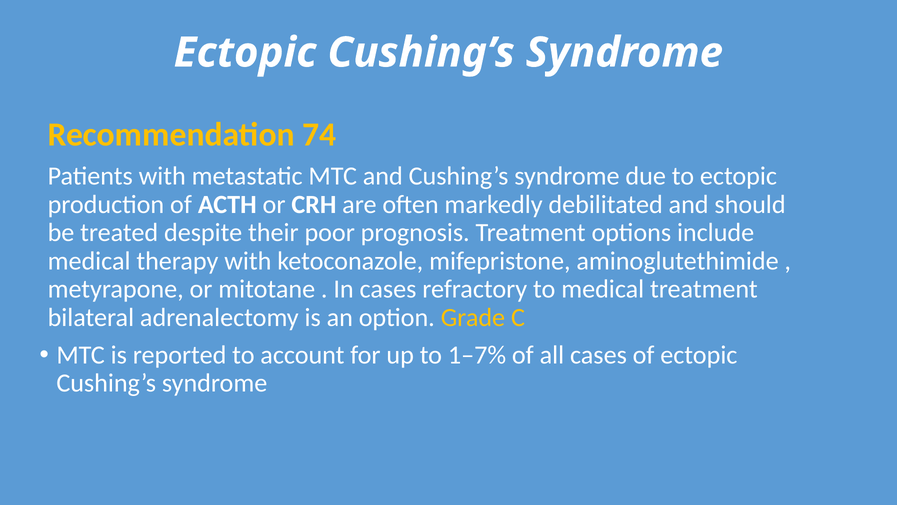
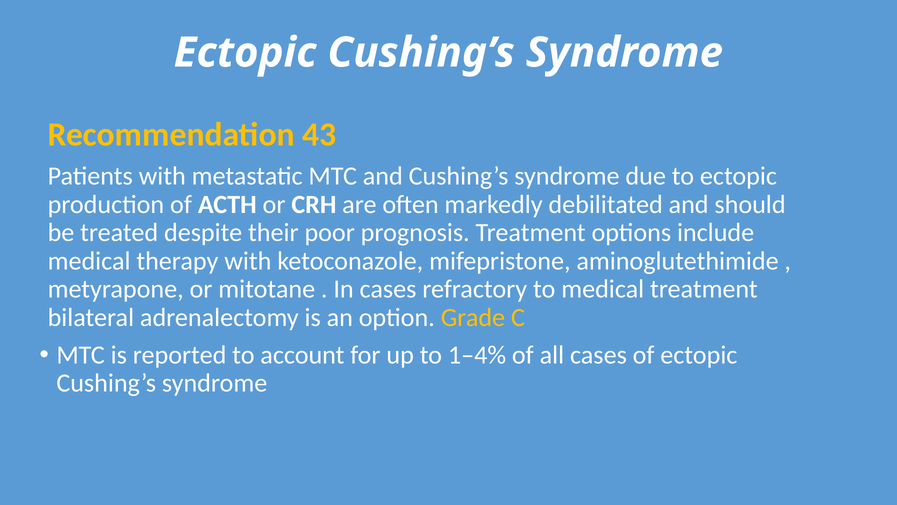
74: 74 -> 43 (319, 134)
1–7%: 1–7% -> 1–4% (477, 355)
